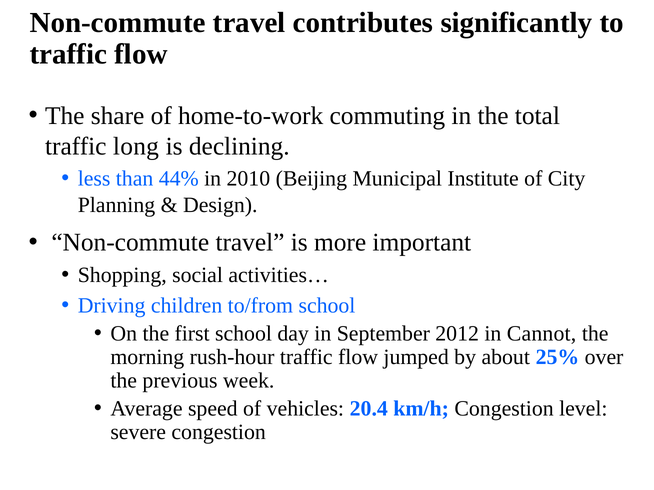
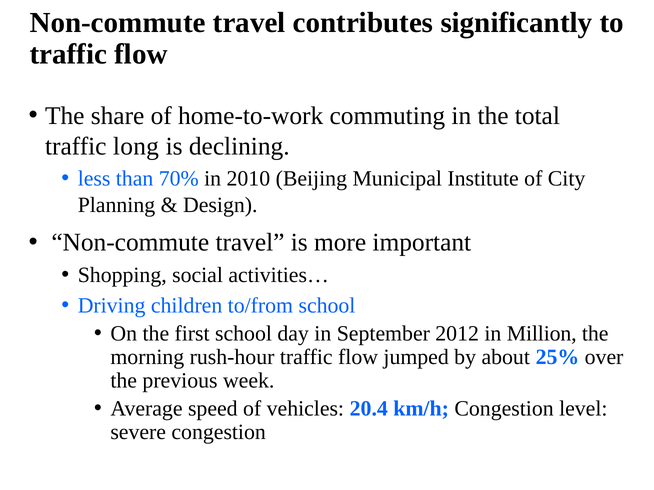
44%: 44% -> 70% (179, 179)
Cannot: Cannot -> Million (542, 334)
